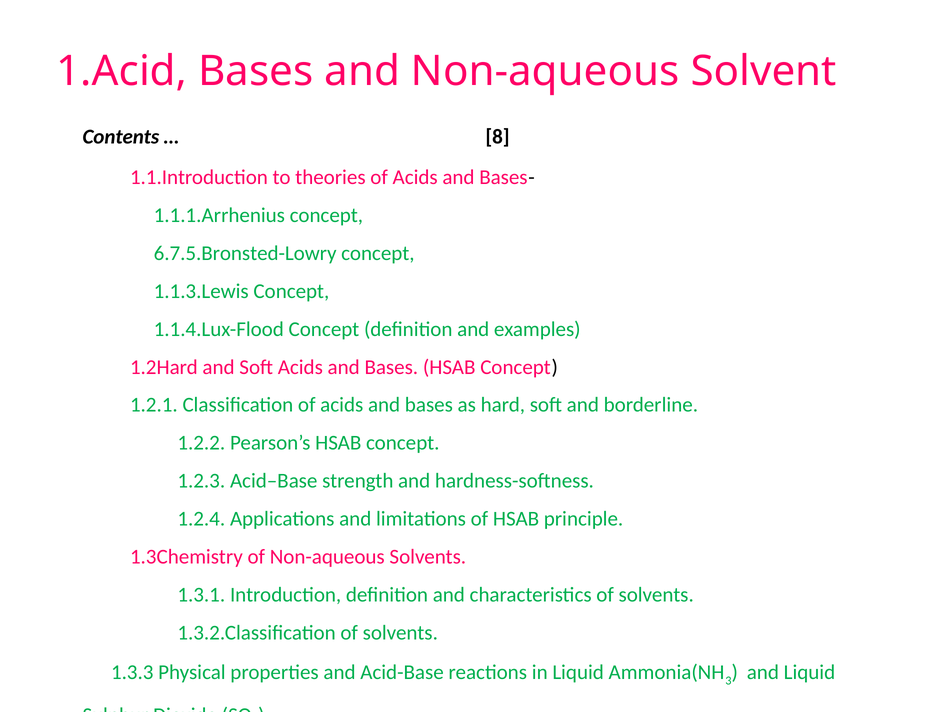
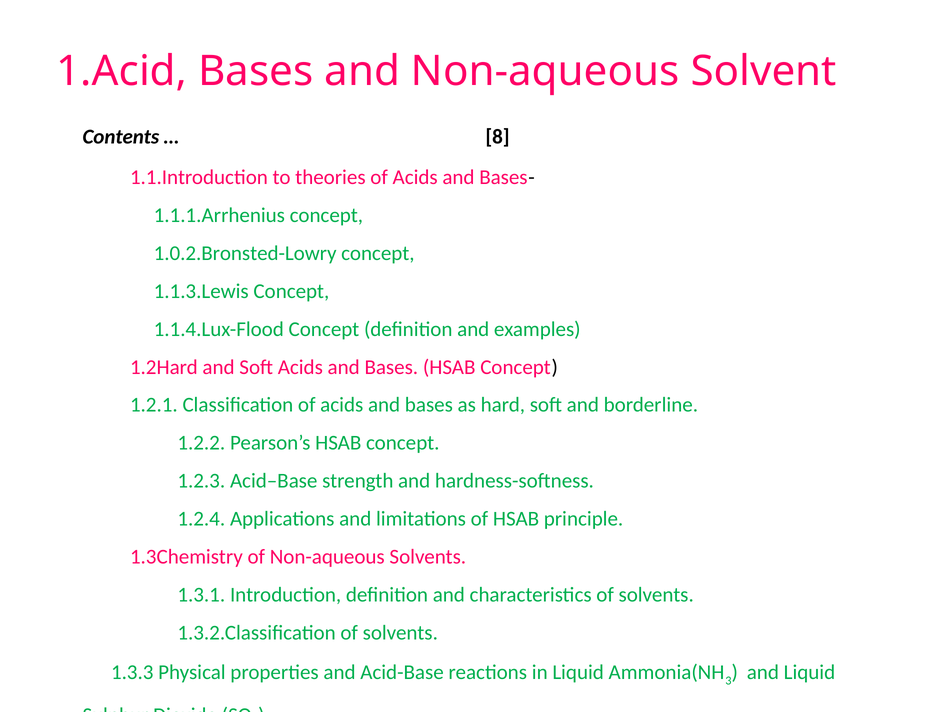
6.7.5.Bronsted-Lowry: 6.7.5.Bronsted-Lowry -> 1.0.2.Bronsted-Lowry (245, 253)
